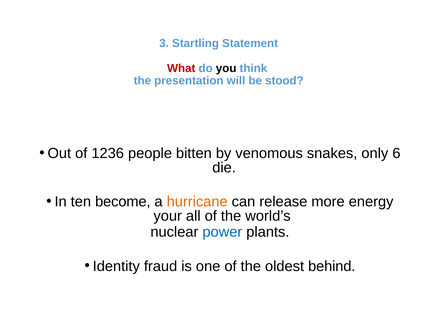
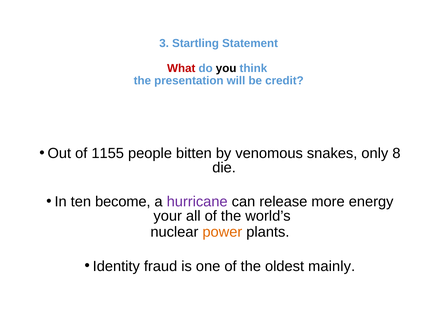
stood: stood -> credit (284, 81)
1236: 1236 -> 1155 (108, 153)
6: 6 -> 8 (396, 153)
hurricane colour: orange -> purple (197, 202)
power colour: blue -> orange (222, 232)
behind: behind -> mainly (332, 266)
